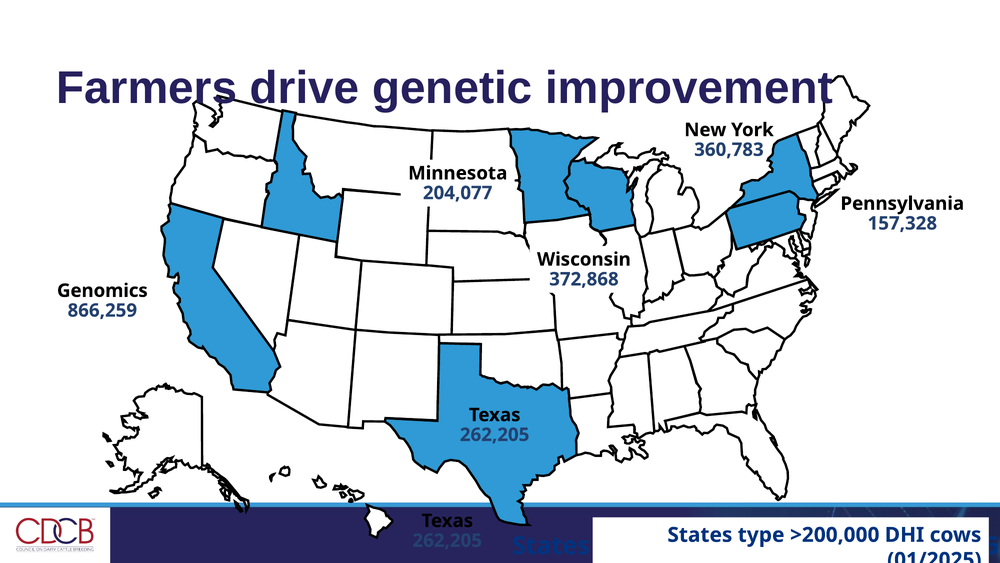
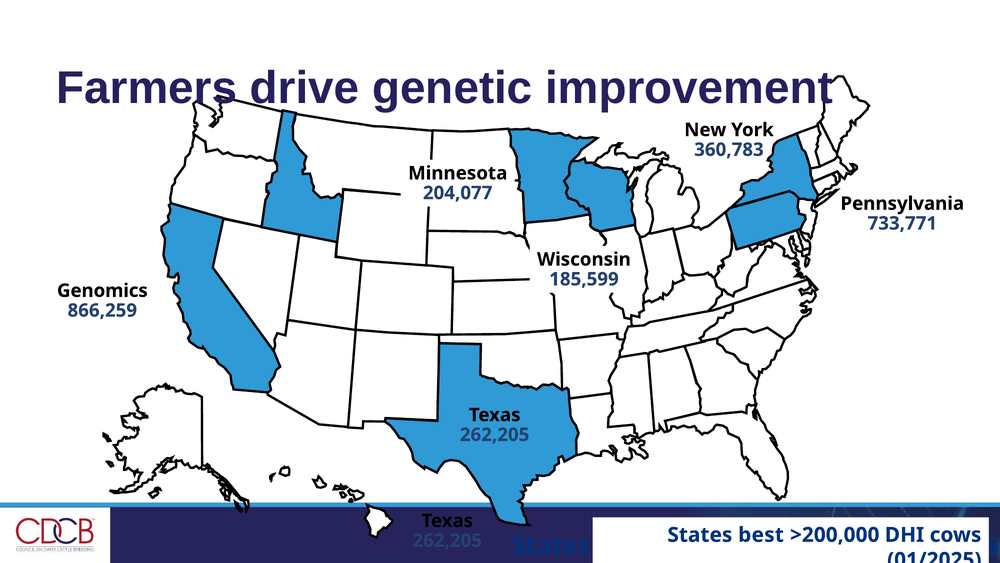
157,328: 157,328 -> 733,771 (902, 223)
372,868: 372,868 -> 185,599 (584, 279)
type: type -> best (761, 535)
